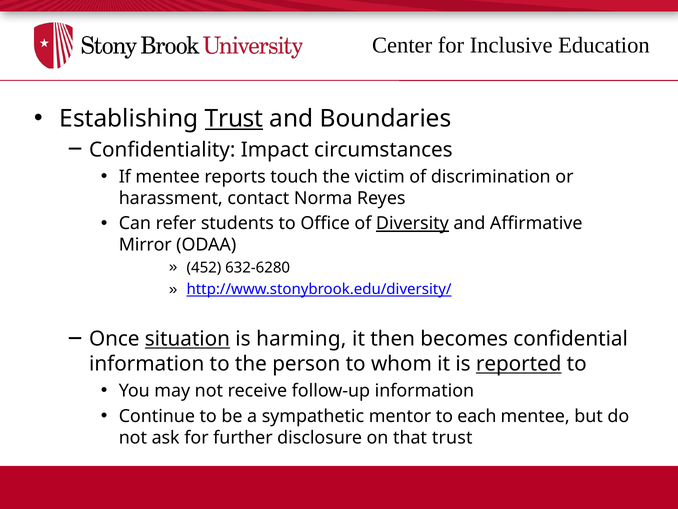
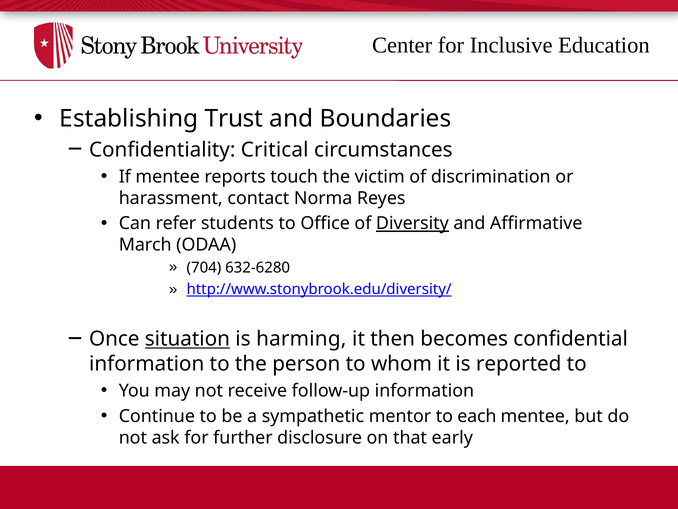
Trust underline: present -> none (234, 118)
Impact: Impact -> Critical (275, 150)
Mirror: Mirror -> March (145, 245)
452: 452 -> 704 (204, 268)
reported underline: present -> none (519, 364)
that trust: trust -> early (452, 437)
